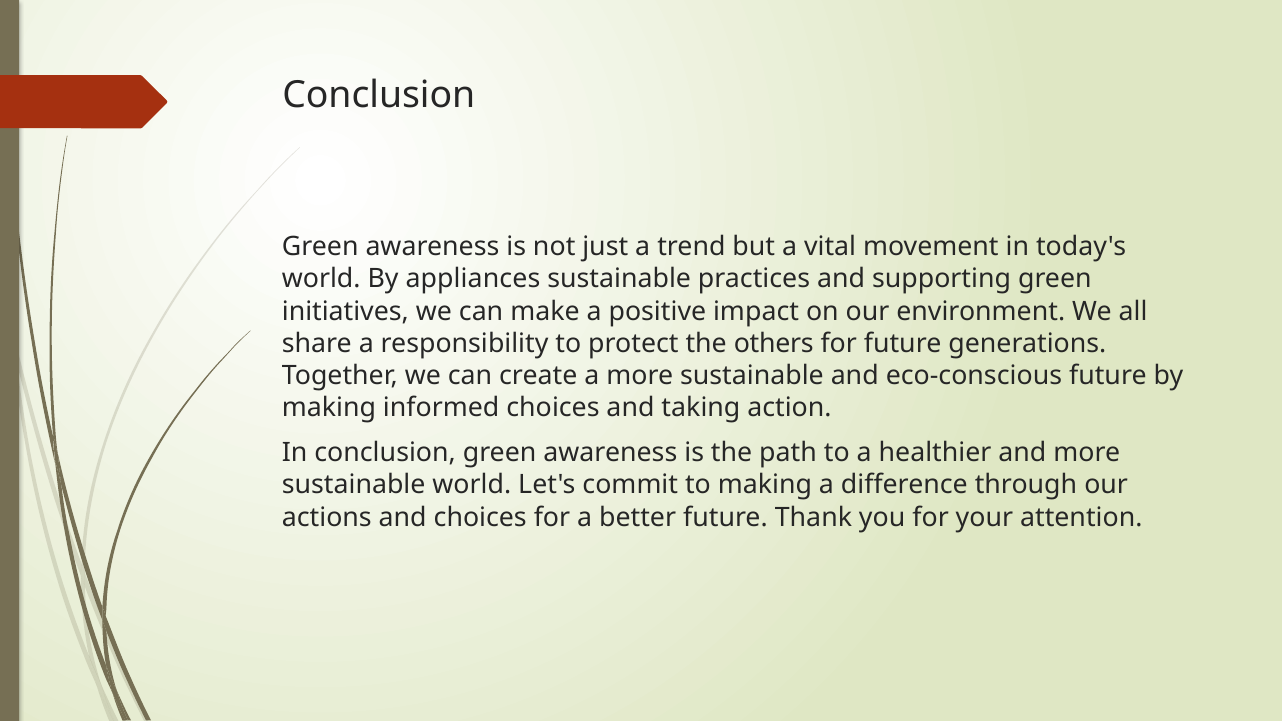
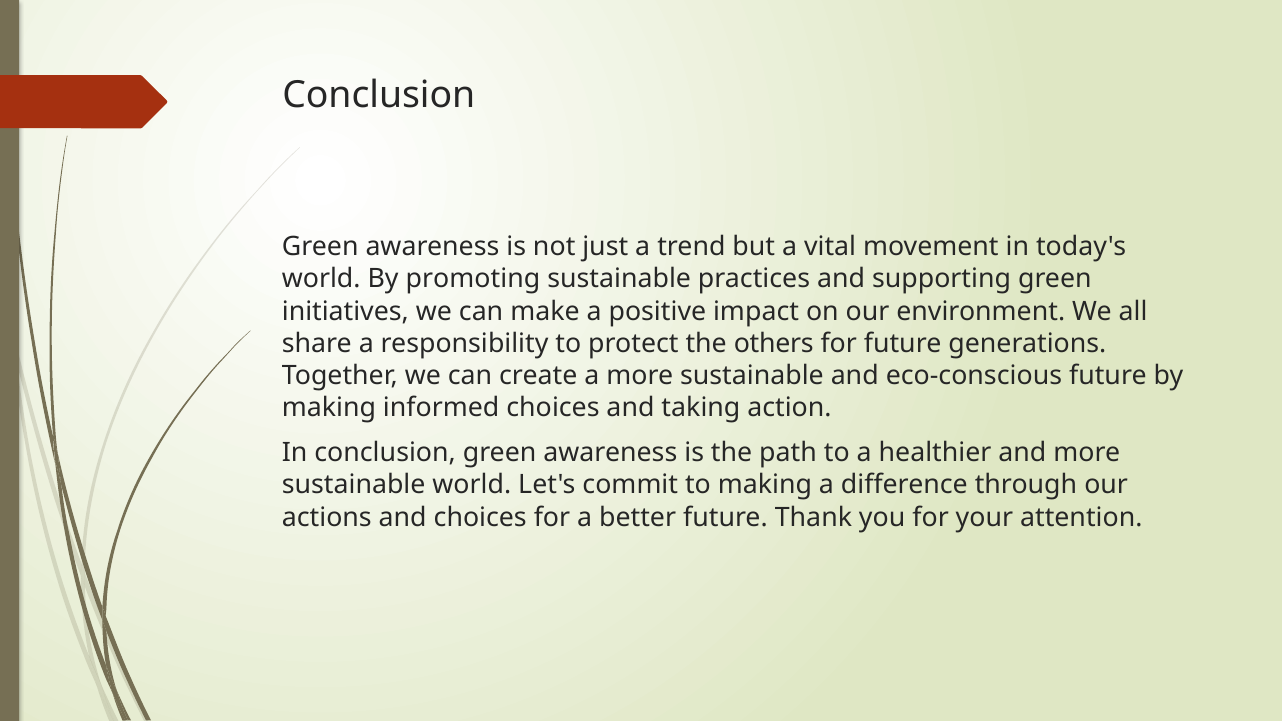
appliances: appliances -> promoting (473, 279)
